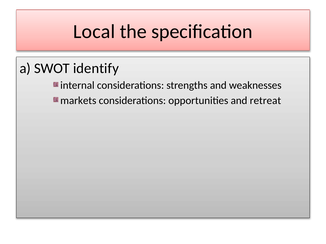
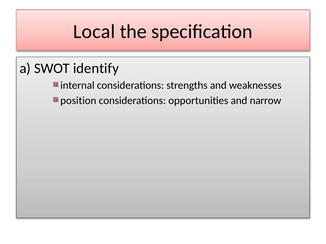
markets: markets -> position (78, 101)
retreat: retreat -> narrow (266, 101)
